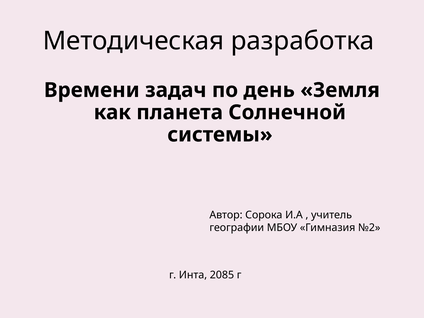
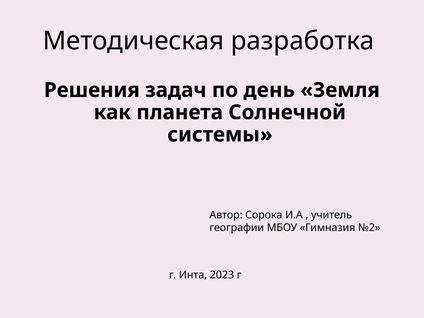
Времени: Времени -> Решения (92, 90)
2085: 2085 -> 2023 (222, 275)
